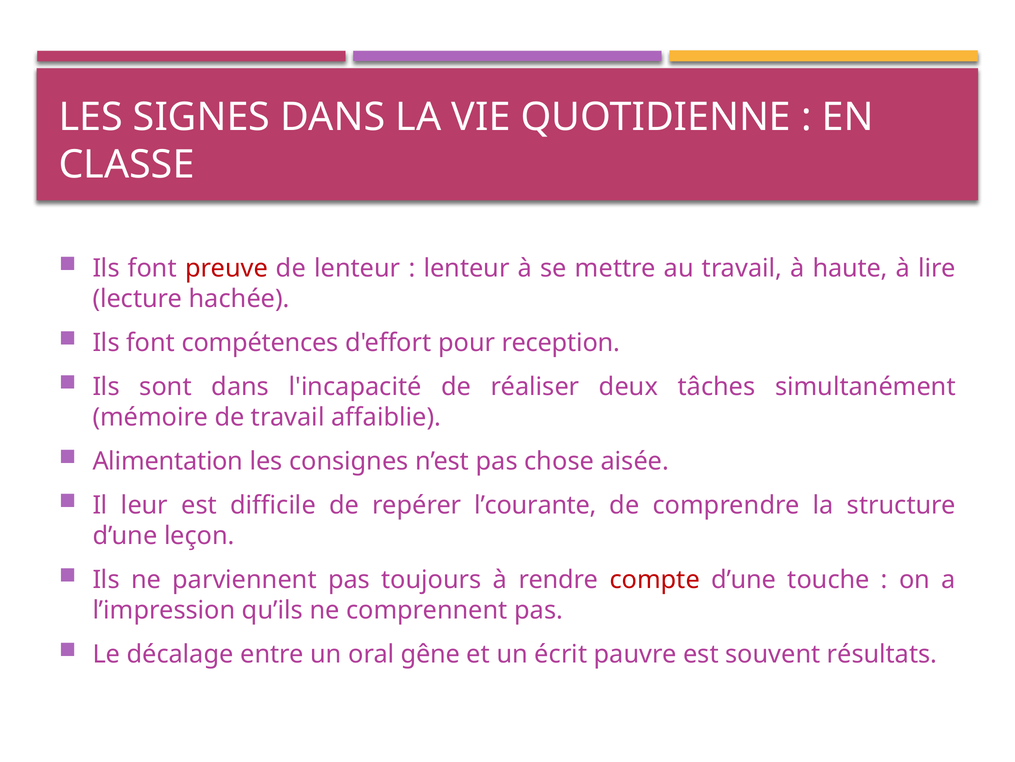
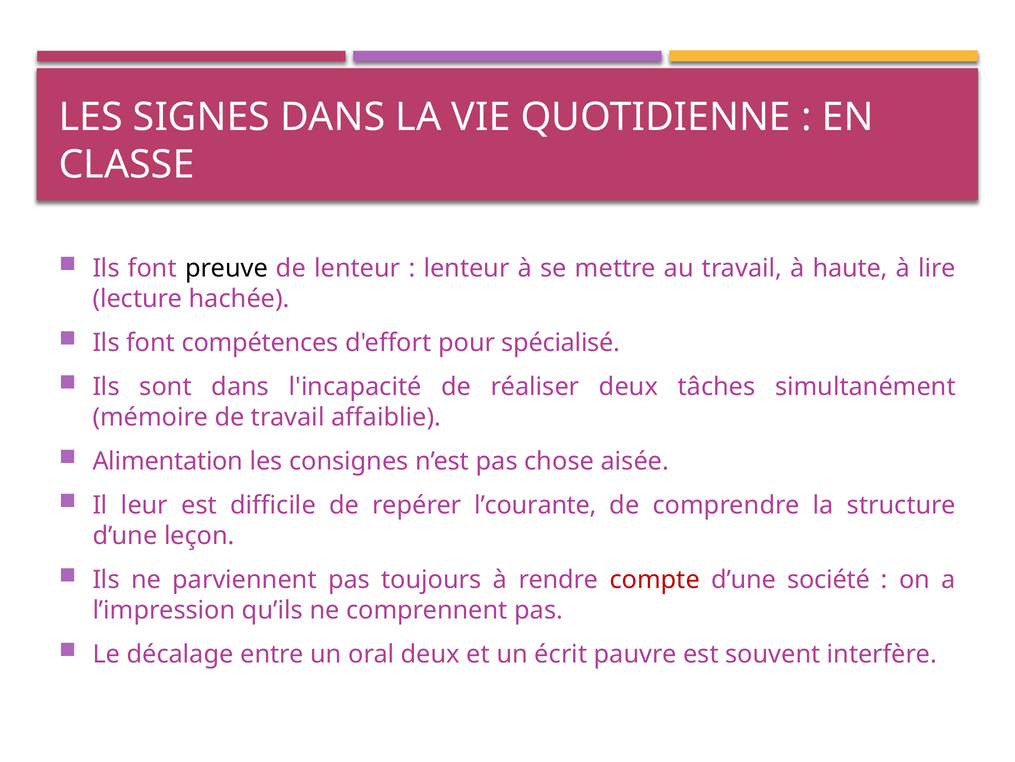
preuve colour: red -> black (226, 268)
reception: reception -> spécialisé (561, 343)
touche: touche -> société (829, 579)
oral gêne: gêne -> deux (430, 654)
résultats: résultats -> interfère (882, 654)
